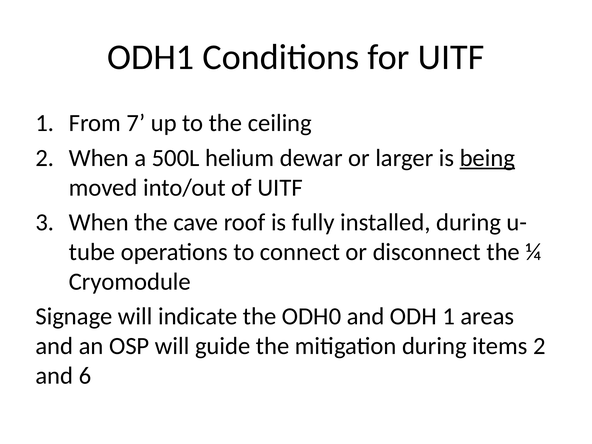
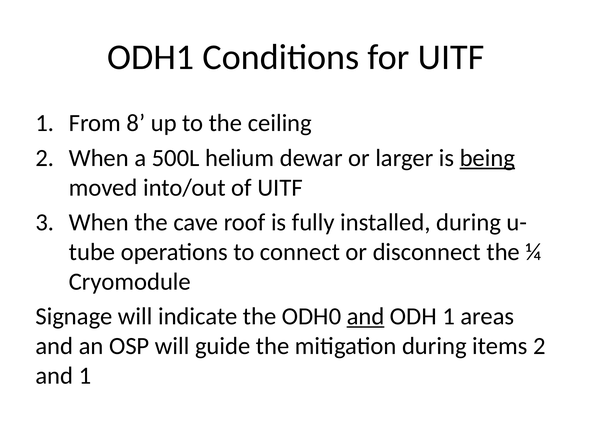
7: 7 -> 8 (136, 123)
and underline: none -> present (366, 316)
and 6: 6 -> 1 (85, 376)
